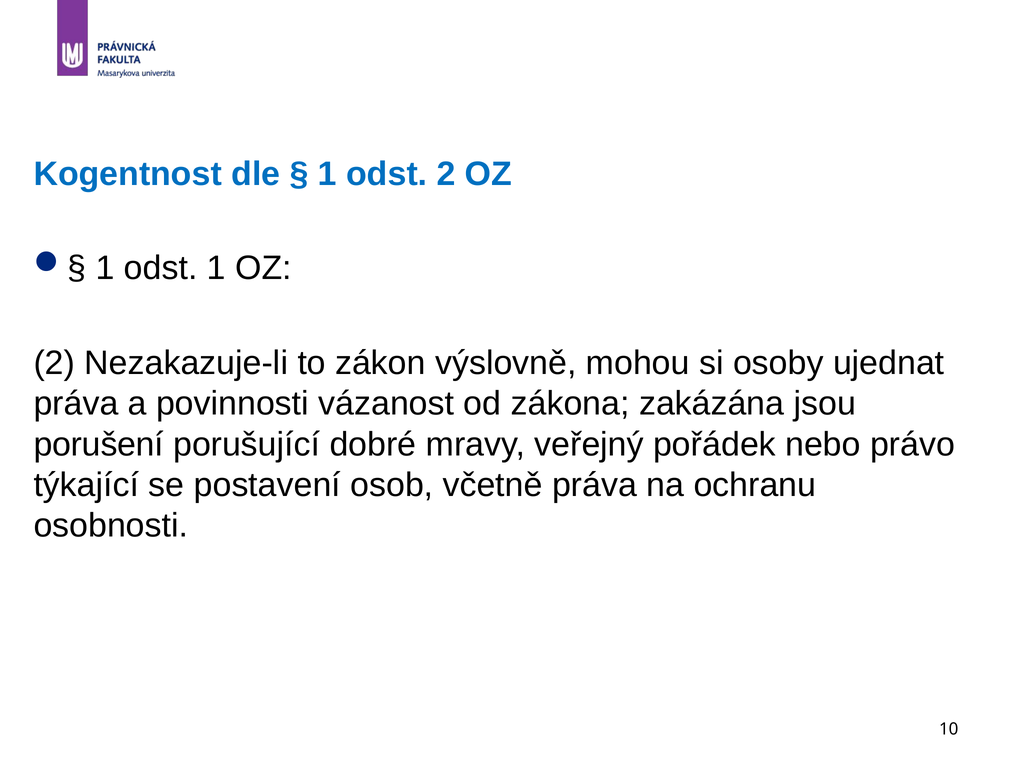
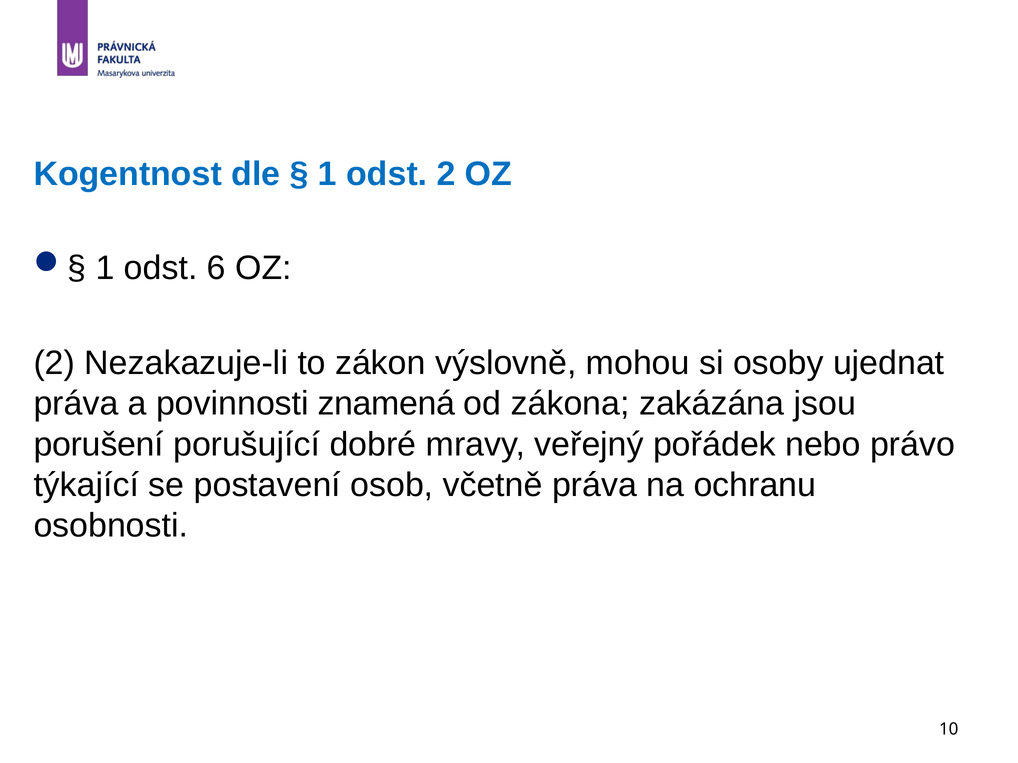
odst 1: 1 -> 6 (216, 268)
vázanost: vázanost -> znamená (386, 404)
